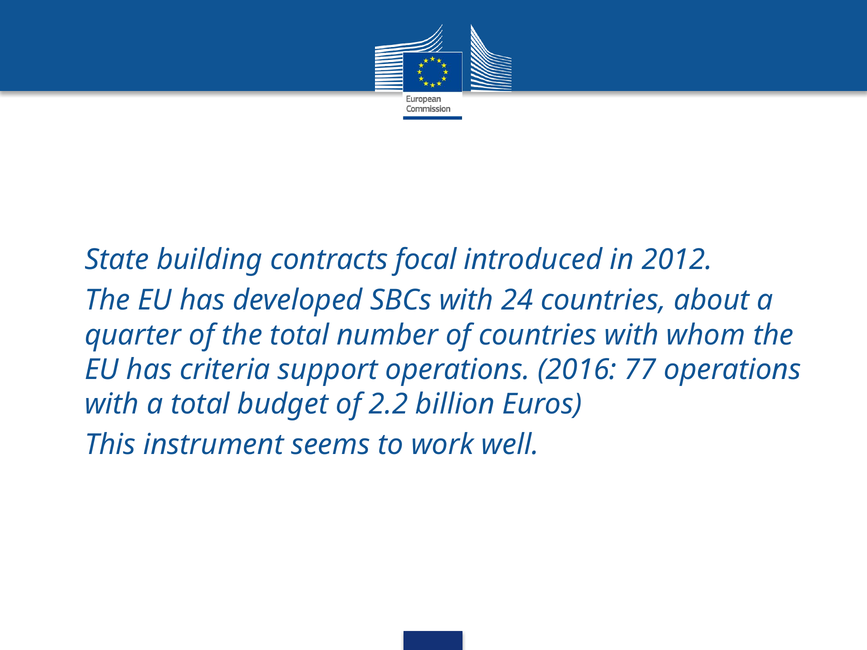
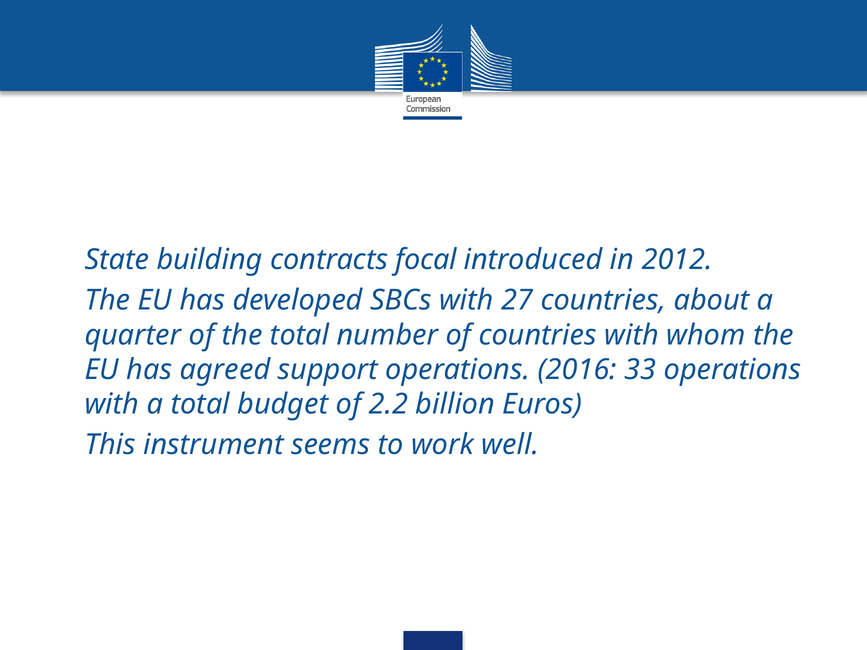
24: 24 -> 27 (517, 300)
criteria: criteria -> agreed (225, 370)
77: 77 -> 33 (640, 370)
